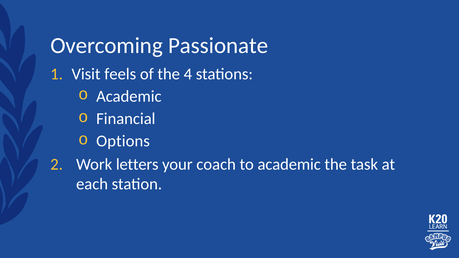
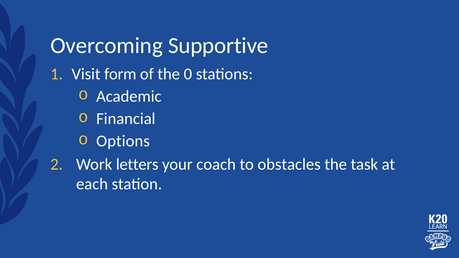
Passionate: Passionate -> Supportive (218, 46)
feels: feels -> form (120, 74)
4: 4 -> 0 (188, 74)
to academic: academic -> obstacles (289, 164)
